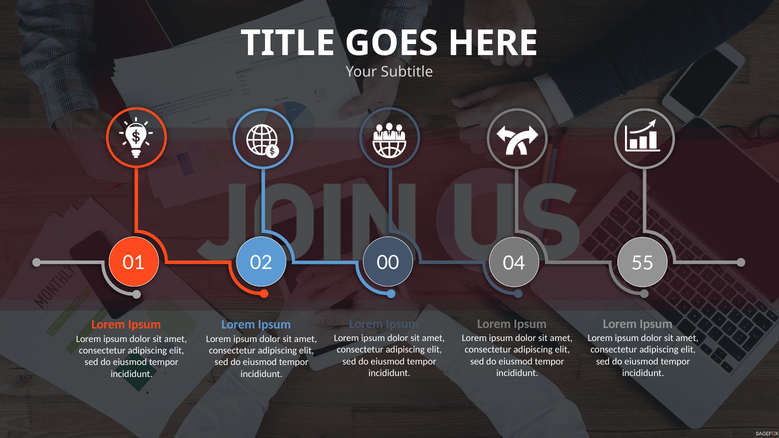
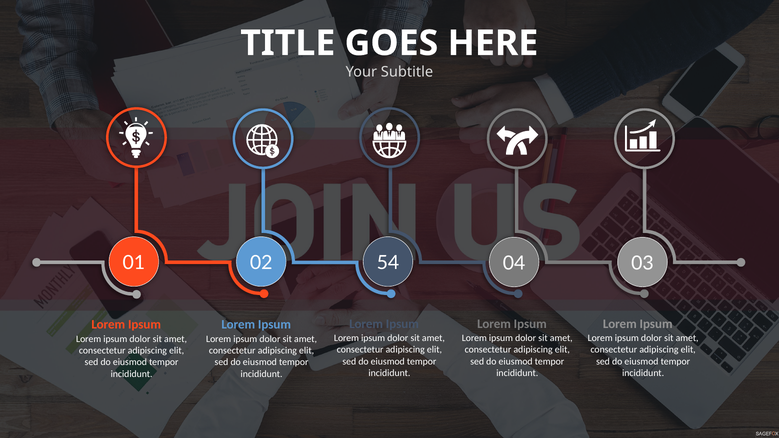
00: 00 -> 54 (388, 263)
55: 55 -> 03 (642, 263)
